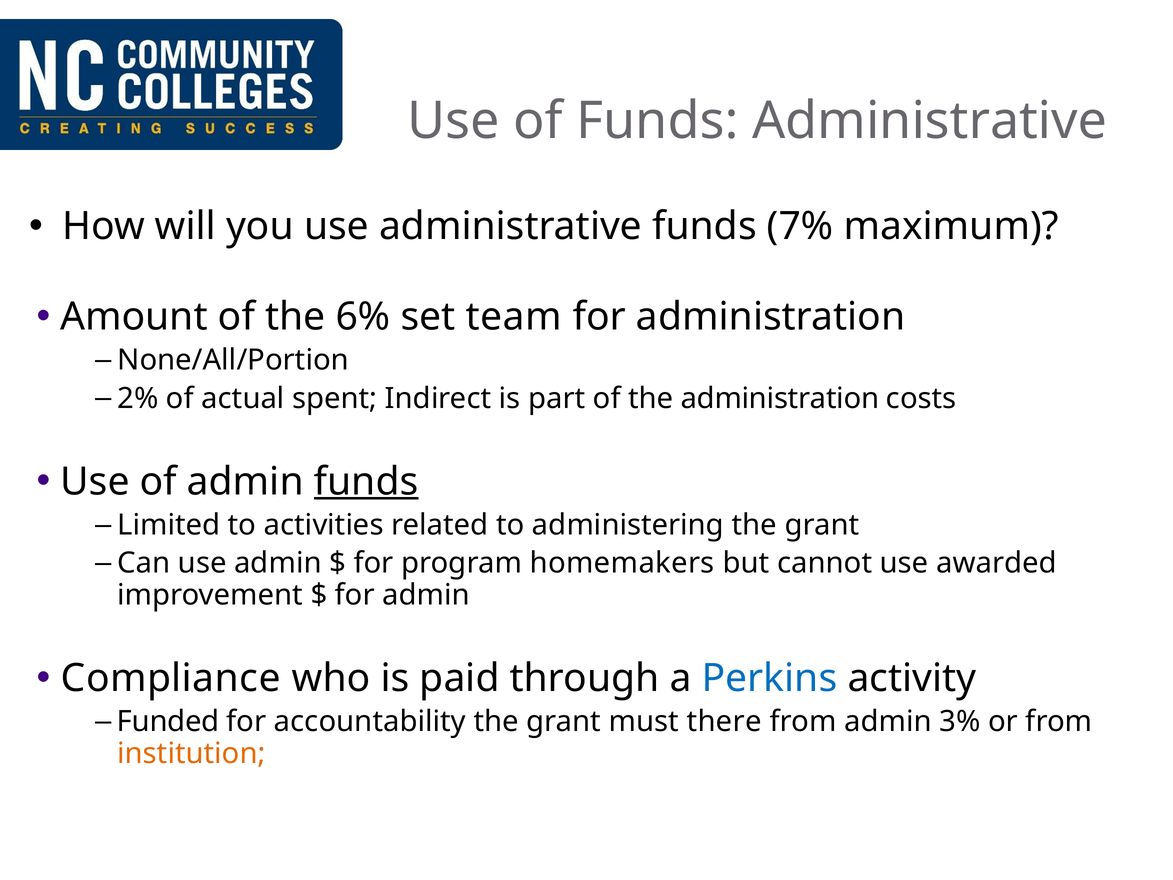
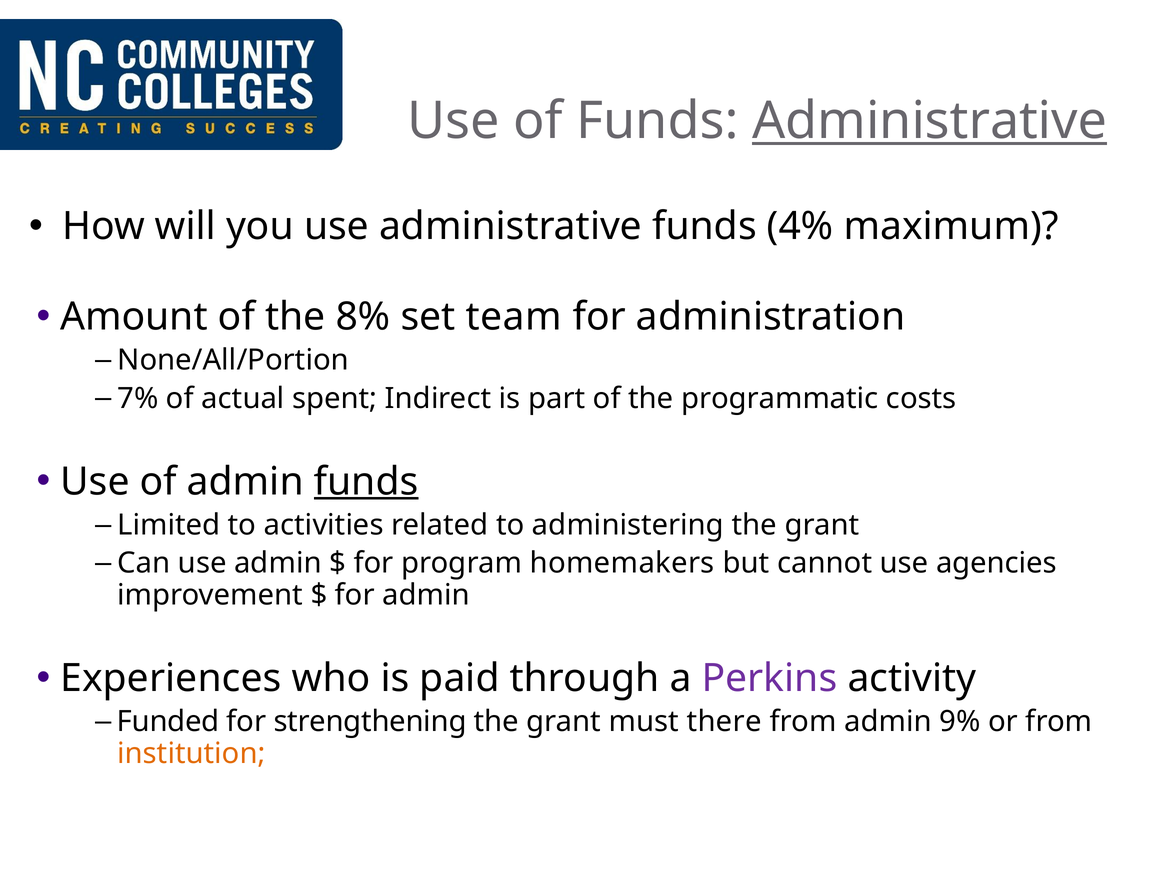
Administrative underline: none -> present (930, 121)
7%: 7% -> 4% (800, 226)
6%: 6% -> 8% (363, 317)
2%: 2% -> 7% (138, 398)
the administration: administration -> programmatic (780, 398)
awarded: awarded -> agencies (996, 563)
Compliance: Compliance -> Experiences (171, 678)
Perkins colour: blue -> purple (769, 678)
accountability: accountability -> strengthening (370, 722)
3%: 3% -> 9% (960, 722)
